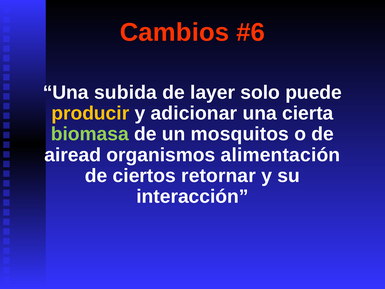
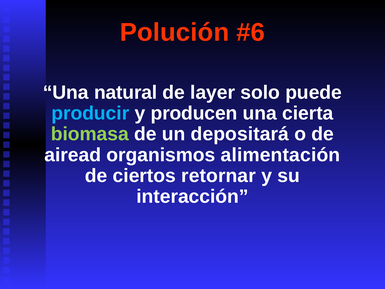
Cambios: Cambios -> Polución (174, 32)
subida: subida -> natural (126, 92)
producir colour: yellow -> light blue (90, 113)
adicionar: adicionar -> producen (194, 113)
mosquitos: mosquitos -> depositará (240, 134)
